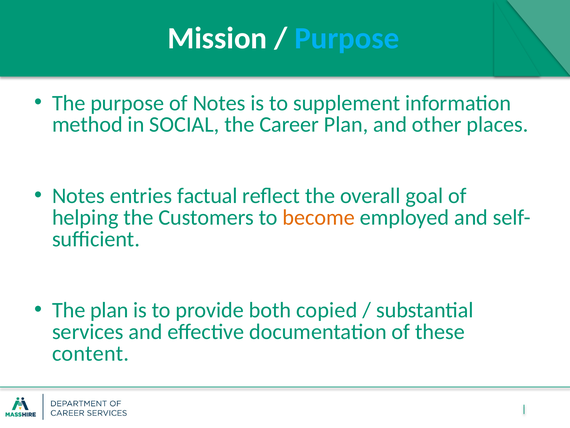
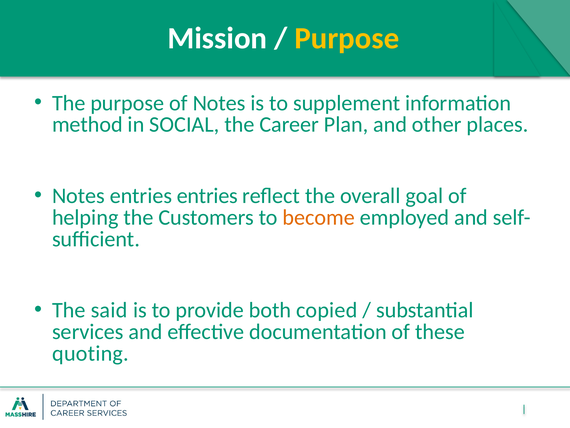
Purpose colour: light blue -> yellow (347, 38)
entries factual: factual -> entries (207, 196)
The plan: plan -> said (109, 310)
content: content -> quoting (90, 353)
